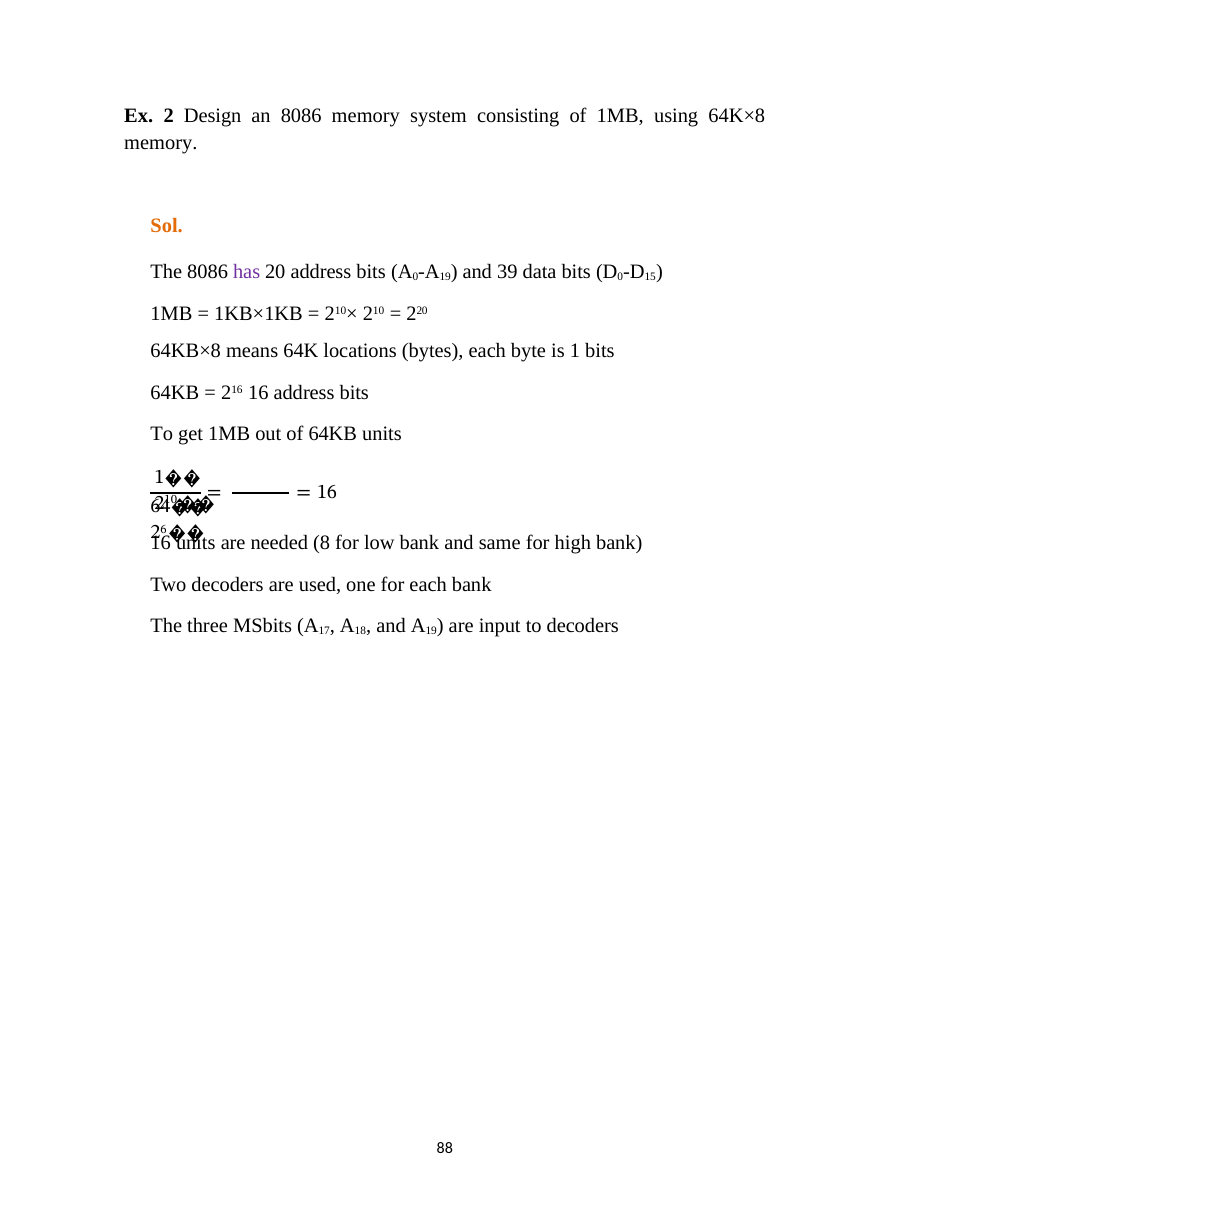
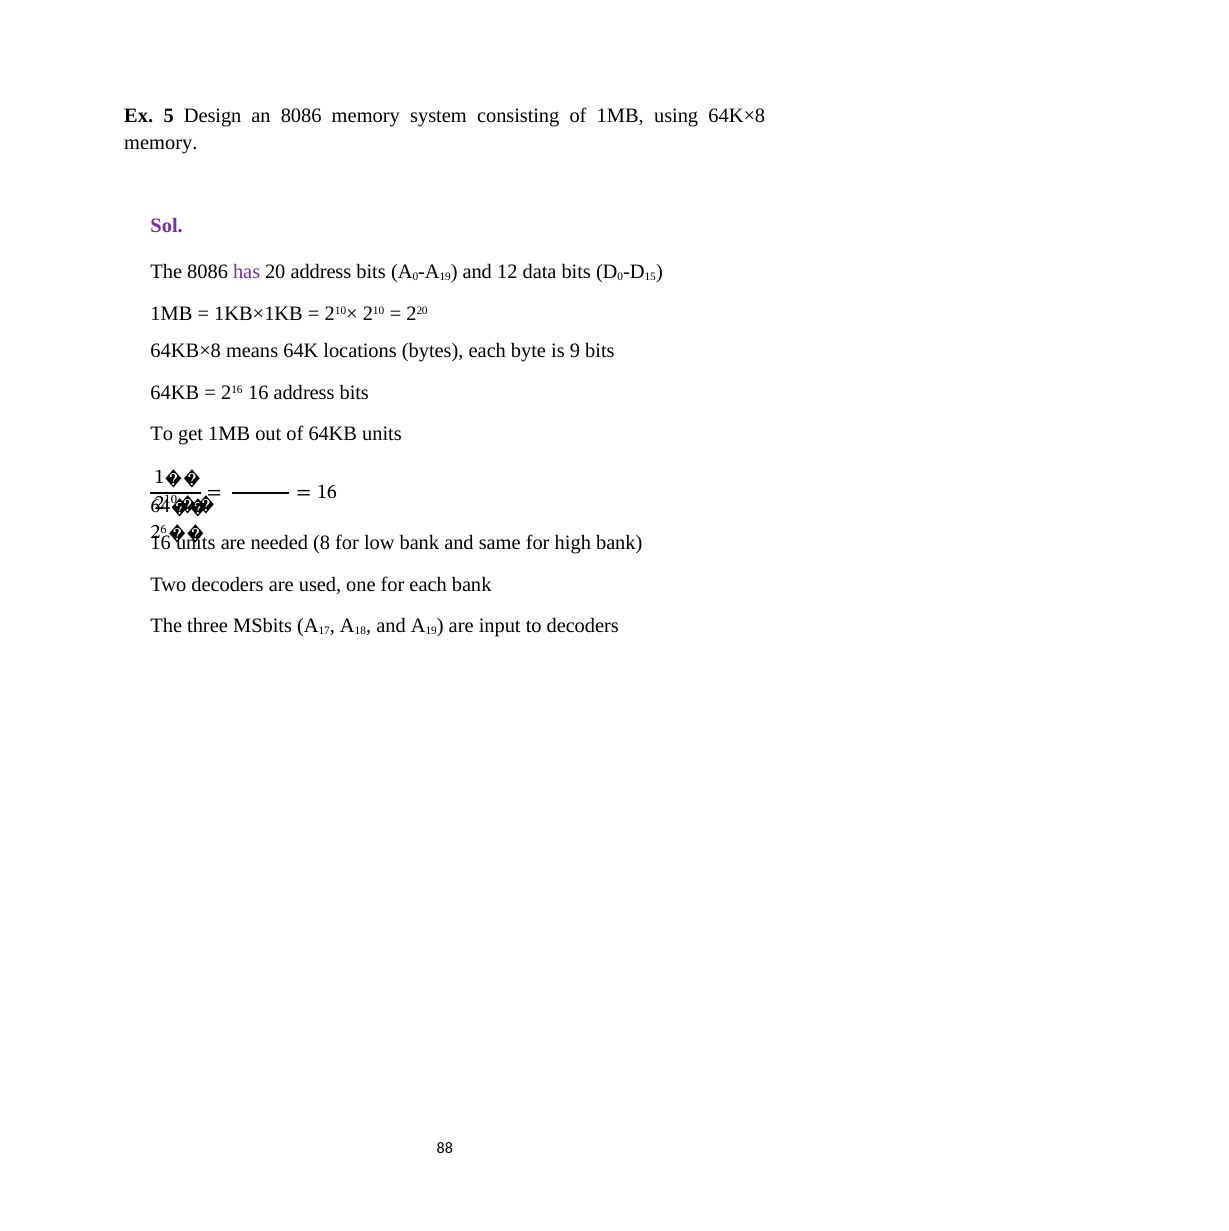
Ex 2: 2 -> 5 (169, 115)
Sol colour: orange -> purple (167, 226)
39: 39 -> 12 (507, 271)
1: 1 -> 9 (575, 350)
